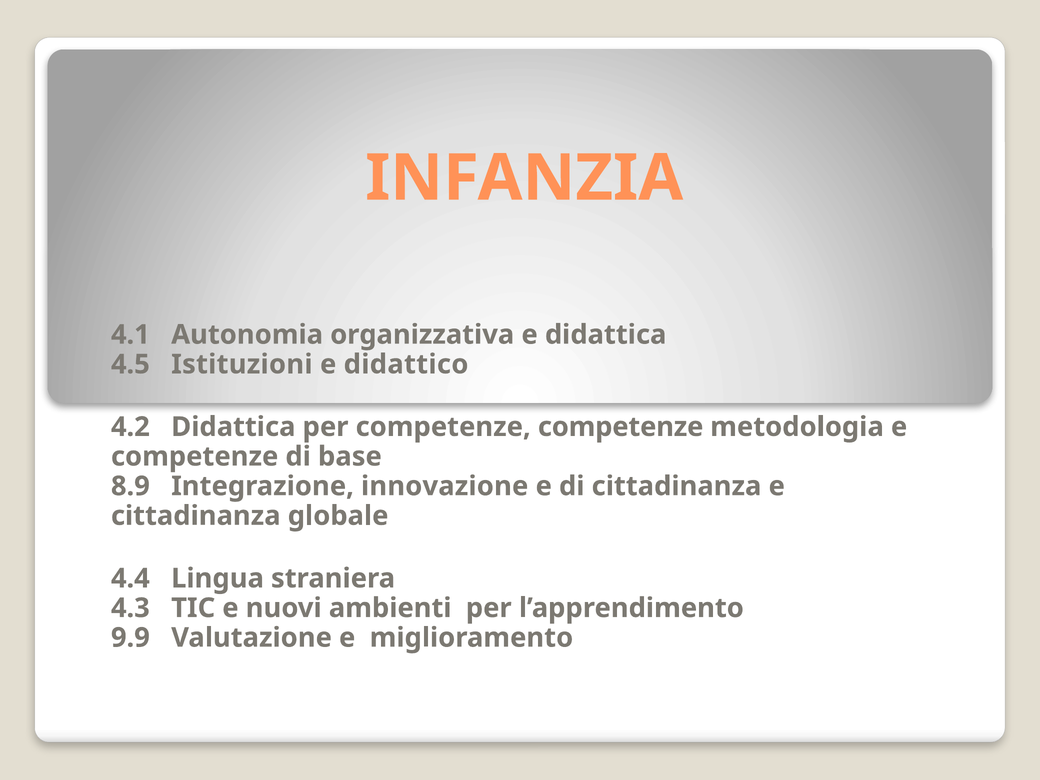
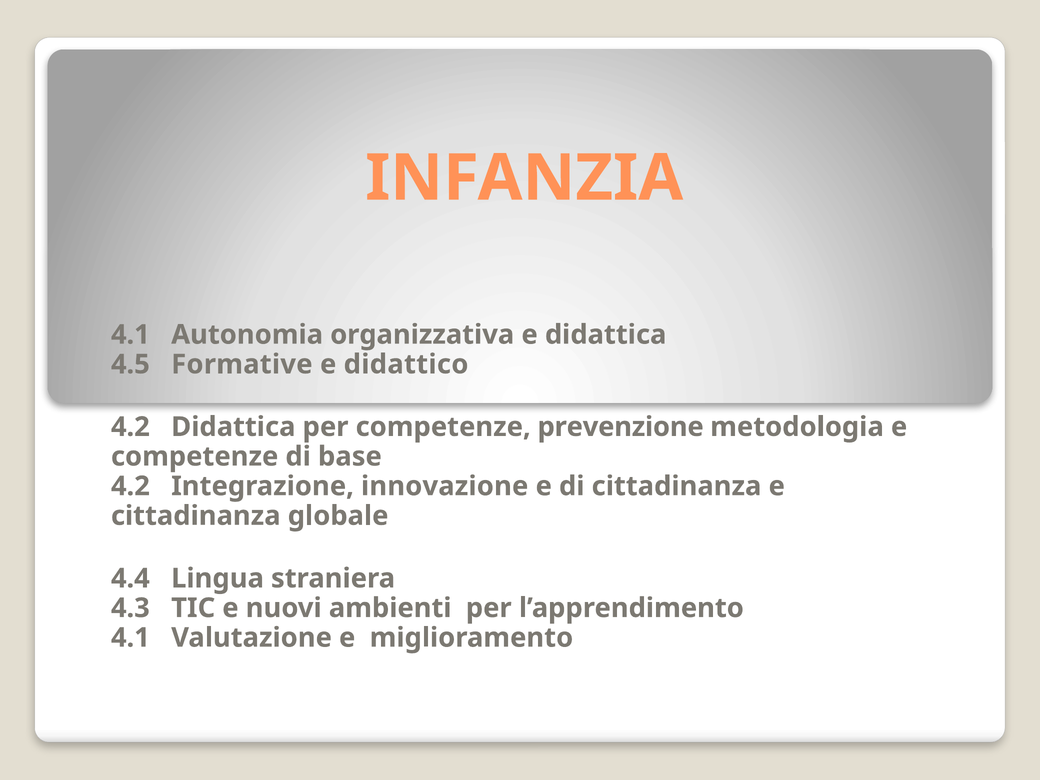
Istituzioni: Istituzioni -> Formative (242, 364)
competenze competenze: competenze -> prevenzione (621, 427)
8.9: 8.9 -> 4.2 (130, 486)
9.9: 9.9 -> 4.1 (130, 638)
